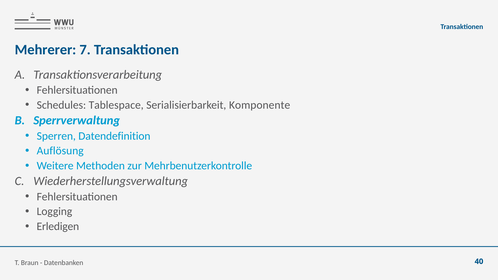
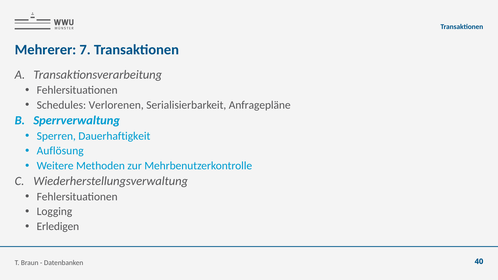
Tablespace: Tablespace -> Verlorenen (116, 105)
Komponente: Komponente -> Anfragepläne (260, 105)
Datendefinition: Datendefinition -> Dauerhaftigkeit (114, 136)
